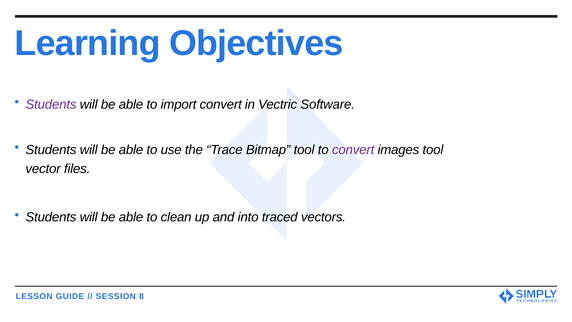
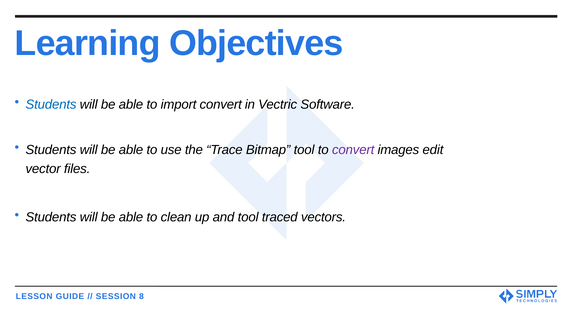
Students colour: purple -> blue (51, 104)
images tool: tool -> edit (433, 150)
and into: into -> tool (248, 217)
